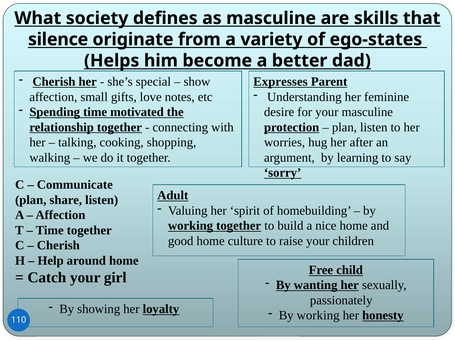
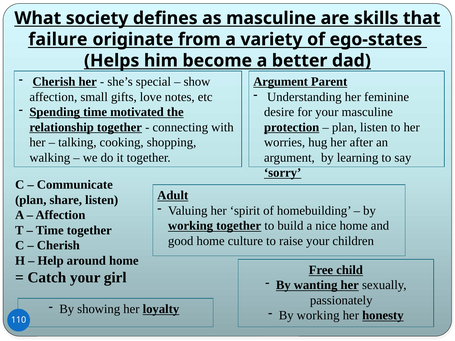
silence: silence -> failure (58, 39)
Expresses: Expresses -> Argument (281, 82)
